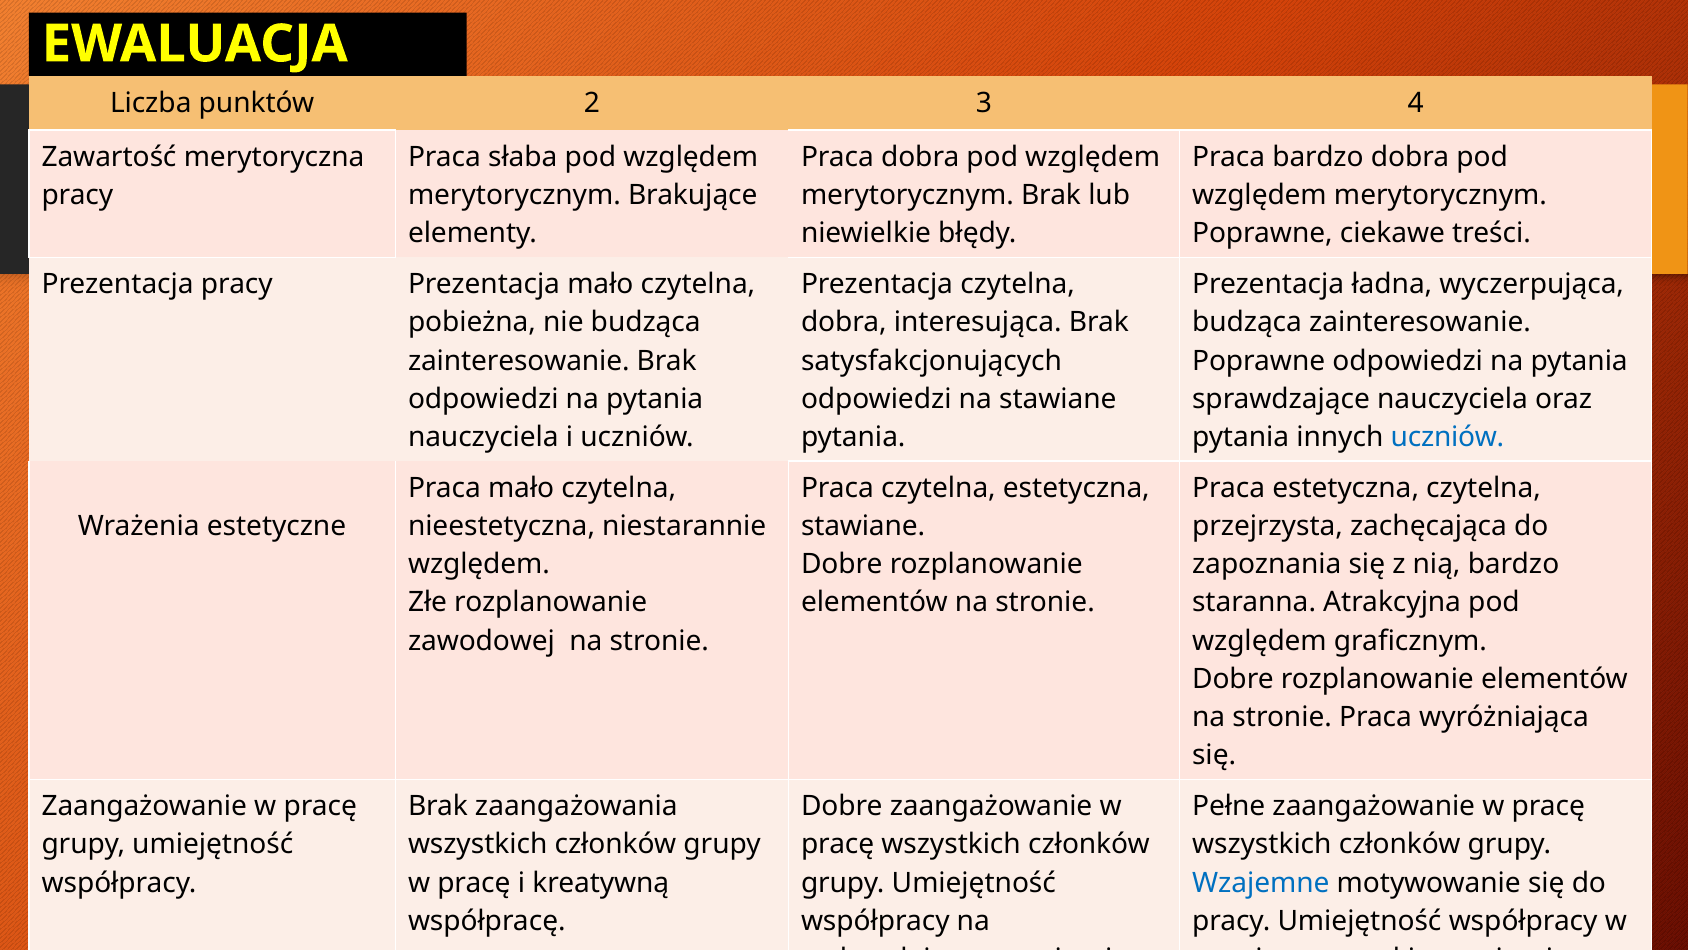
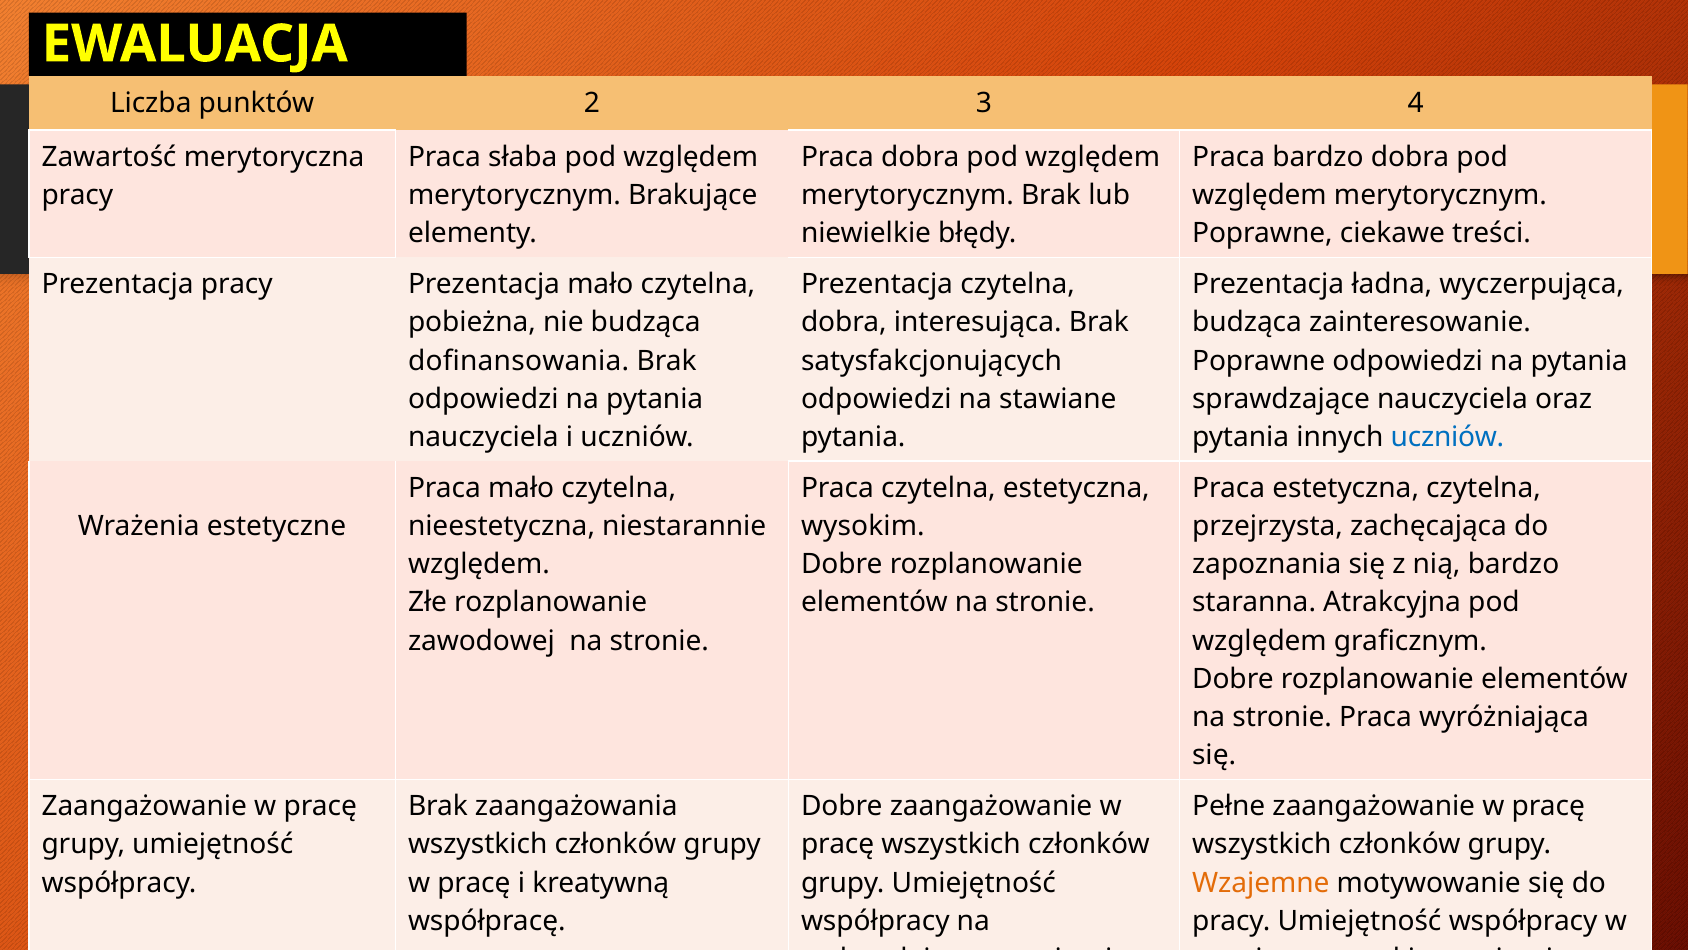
zainteresowanie: zainteresowanie -> dofinansowania (519, 361)
stawiane: stawiane -> wysokim (863, 526)
Wzajemne colour: blue -> orange (1261, 882)
